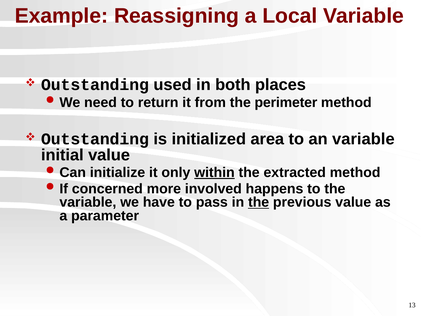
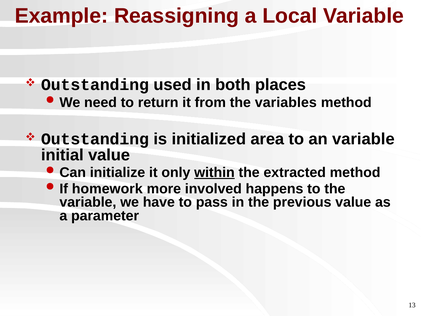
perimeter: perimeter -> variables (286, 102)
concerned: concerned -> homework (107, 189)
the underline: present -> none (259, 202)
